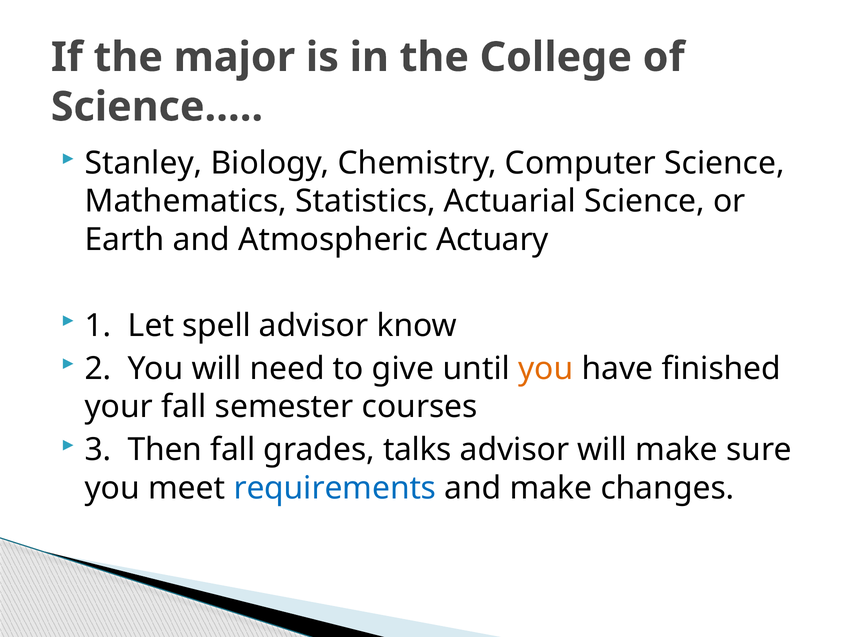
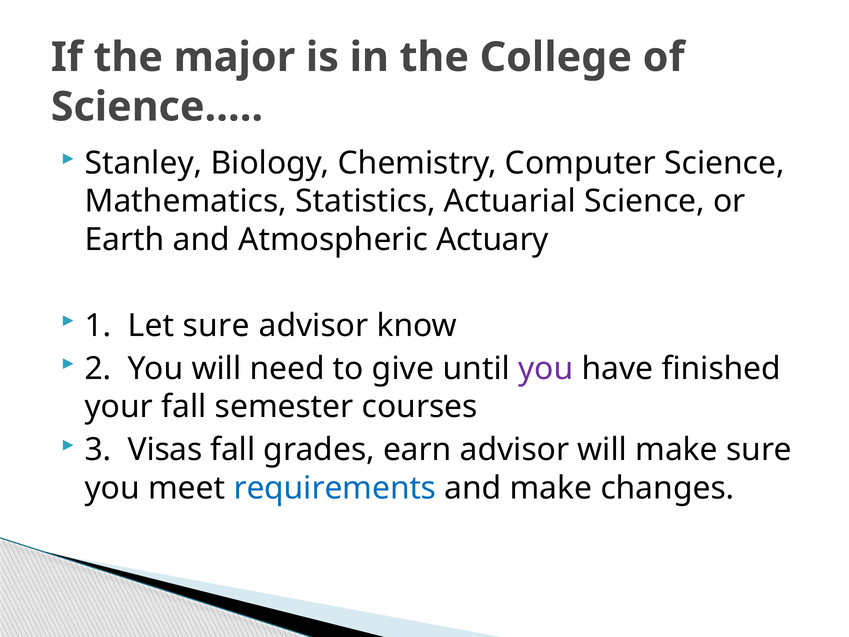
Let spell: spell -> sure (216, 325)
you colour: orange -> purple (546, 368)
Then: Then -> Visas (165, 450)
talks: talks -> earn (417, 450)
